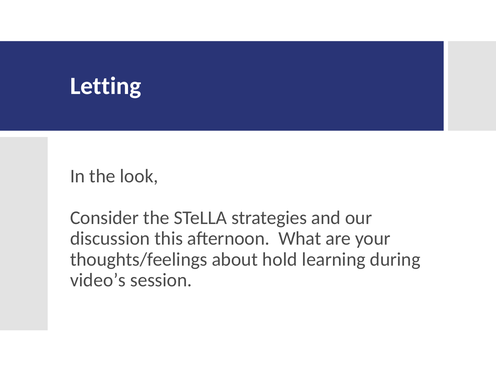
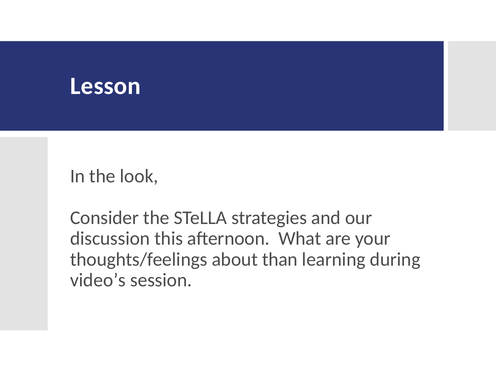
Letting: Letting -> Lesson (106, 86)
hold: hold -> than (280, 259)
